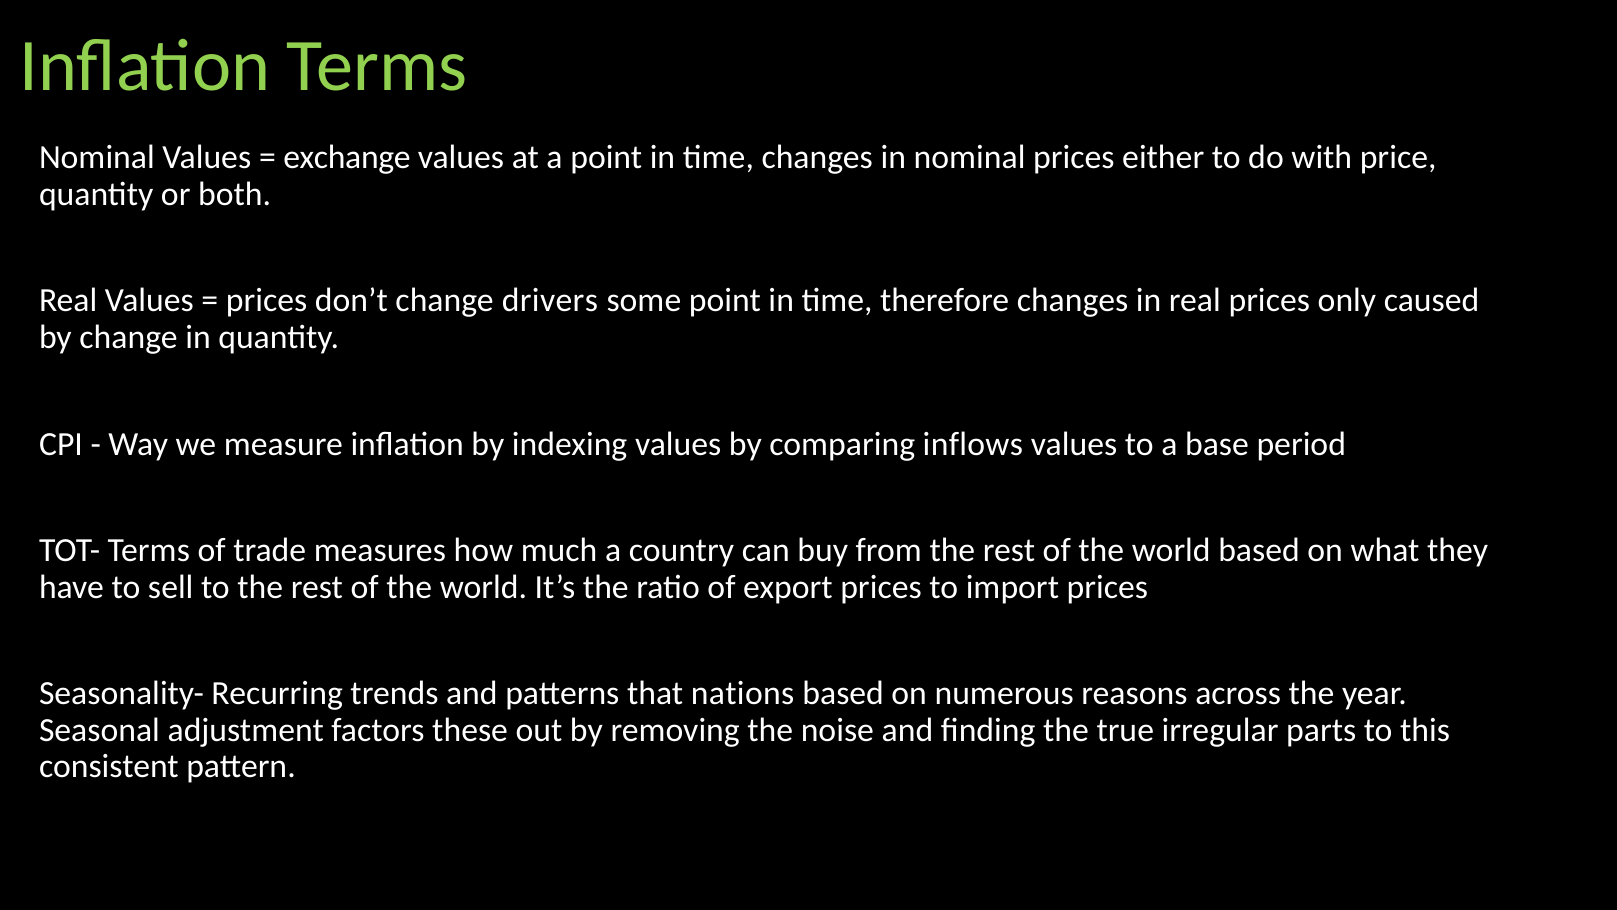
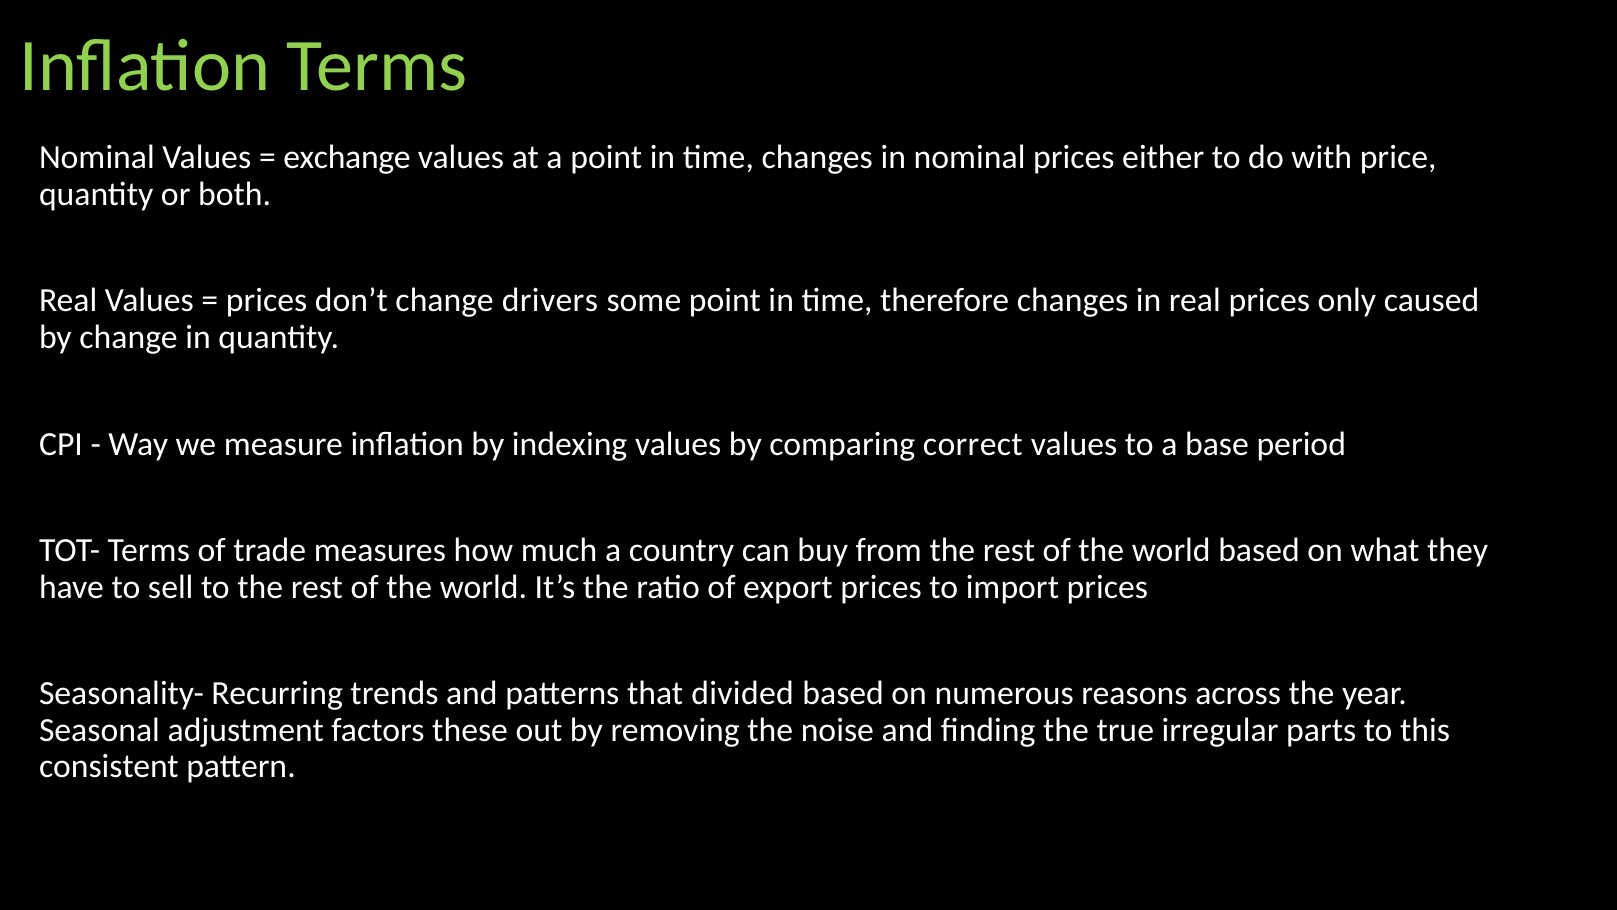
inflows: inflows -> correct (973, 444)
nations: nations -> divided (743, 693)
